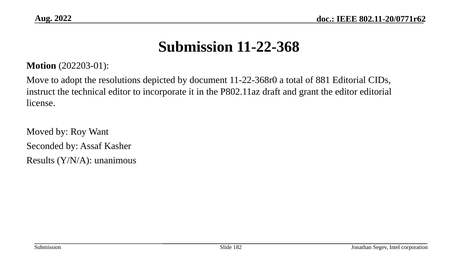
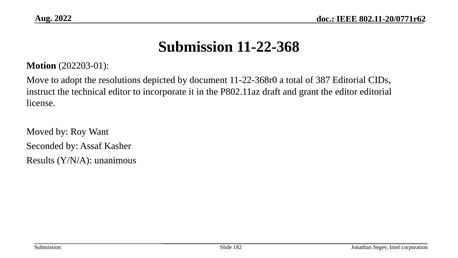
881: 881 -> 387 (323, 80)
